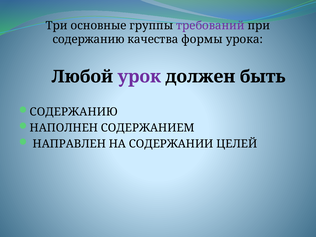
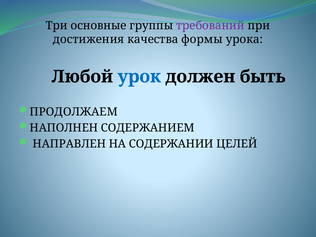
содержанию: содержанию -> достижения (89, 39)
урок colour: purple -> blue (139, 77)
СОДЕРЖАНИЮ: СОДЕРЖАНИЮ -> ПРОДОЛЖАЕМ (74, 112)
